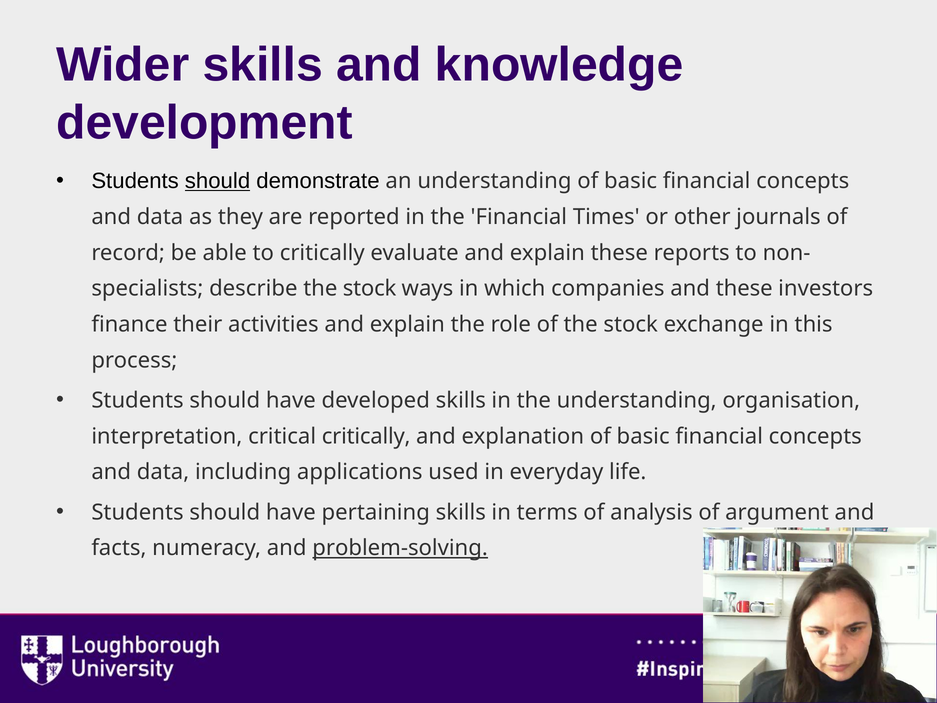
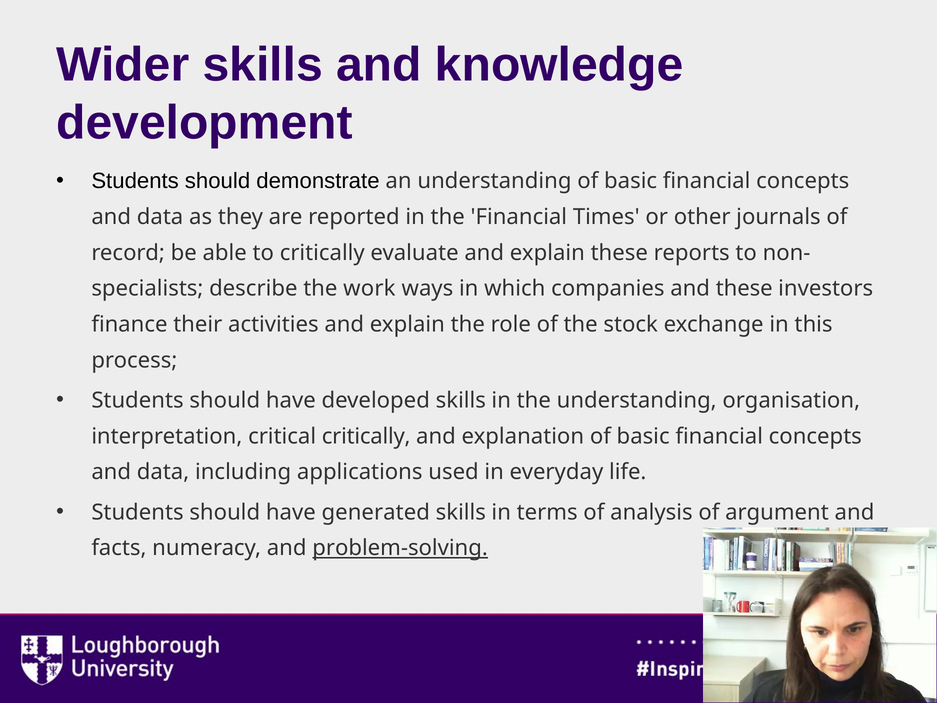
should underline: present -> none (218, 181)
describe the stock: stock -> work (369, 289)
pertaining: pertaining -> generated (376, 512)
